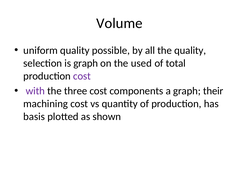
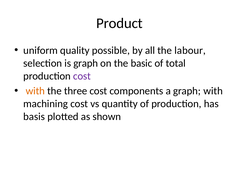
Volume: Volume -> Product (119, 23)
the quality: quality -> labour (190, 50)
used: used -> basic (141, 63)
with colour: purple -> orange (35, 91)
graph their: their -> with (213, 91)
